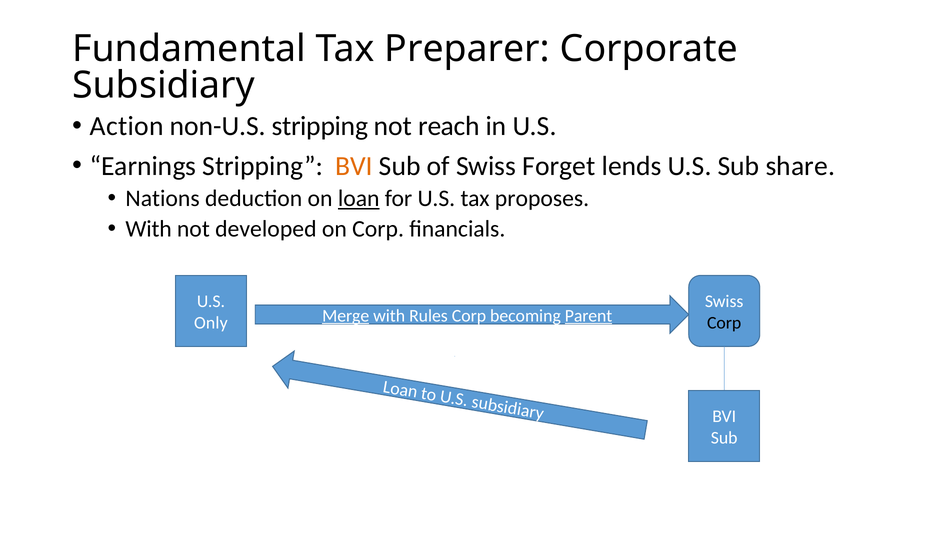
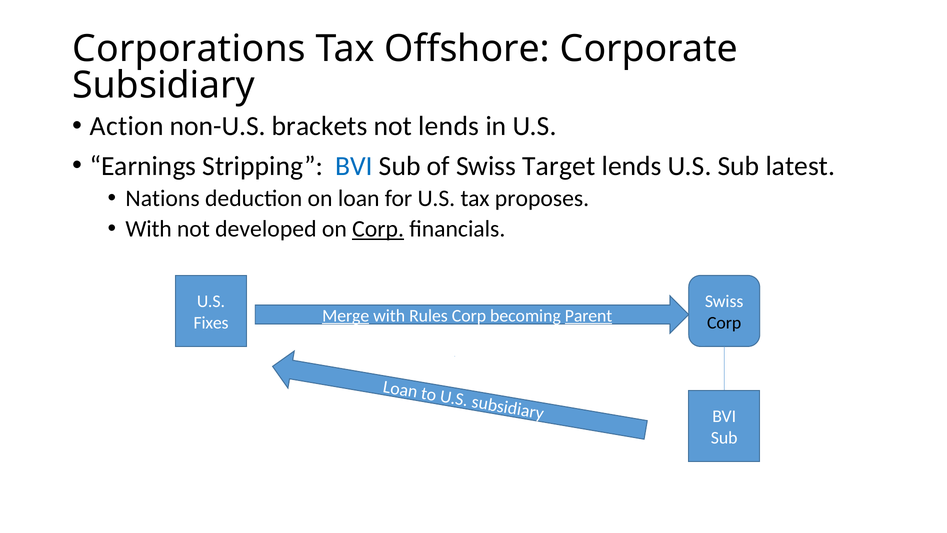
Fundamental: Fundamental -> Corporations (189, 49)
Preparer: Preparer -> Offshore (467, 49)
non-U.S stripping: stripping -> brackets (320, 126)
not reach: reach -> lends (449, 126)
BVI colour: orange -> blue (354, 166)
Forget: Forget -> Target (559, 166)
share: share -> latest (800, 166)
loan underline: present -> none (359, 198)
Corp underline: none -> present (378, 229)
Only: Only -> Fixes (211, 323)
